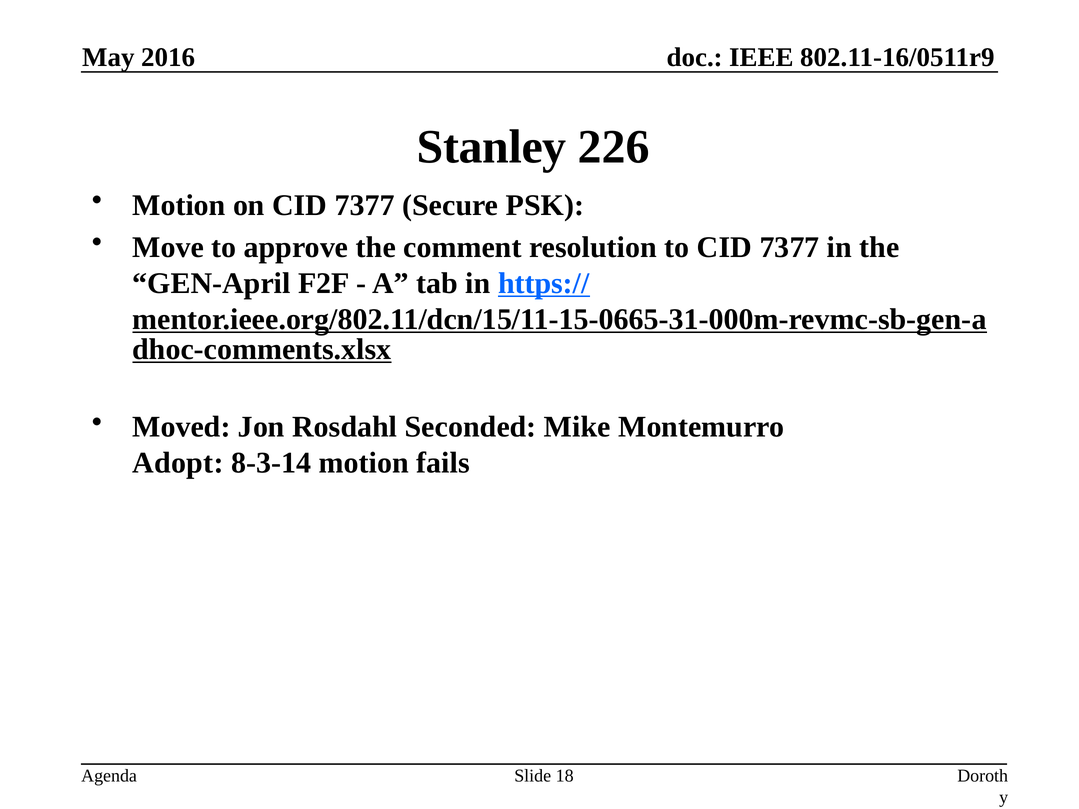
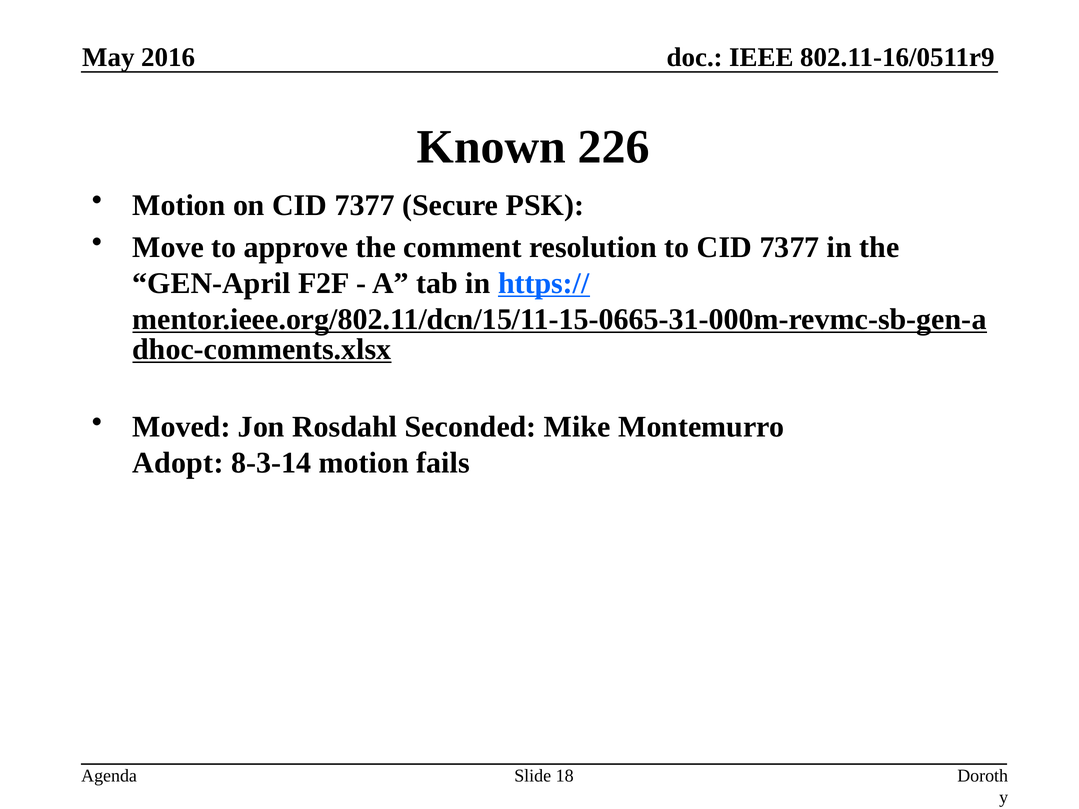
Stanley: Stanley -> Known (491, 147)
